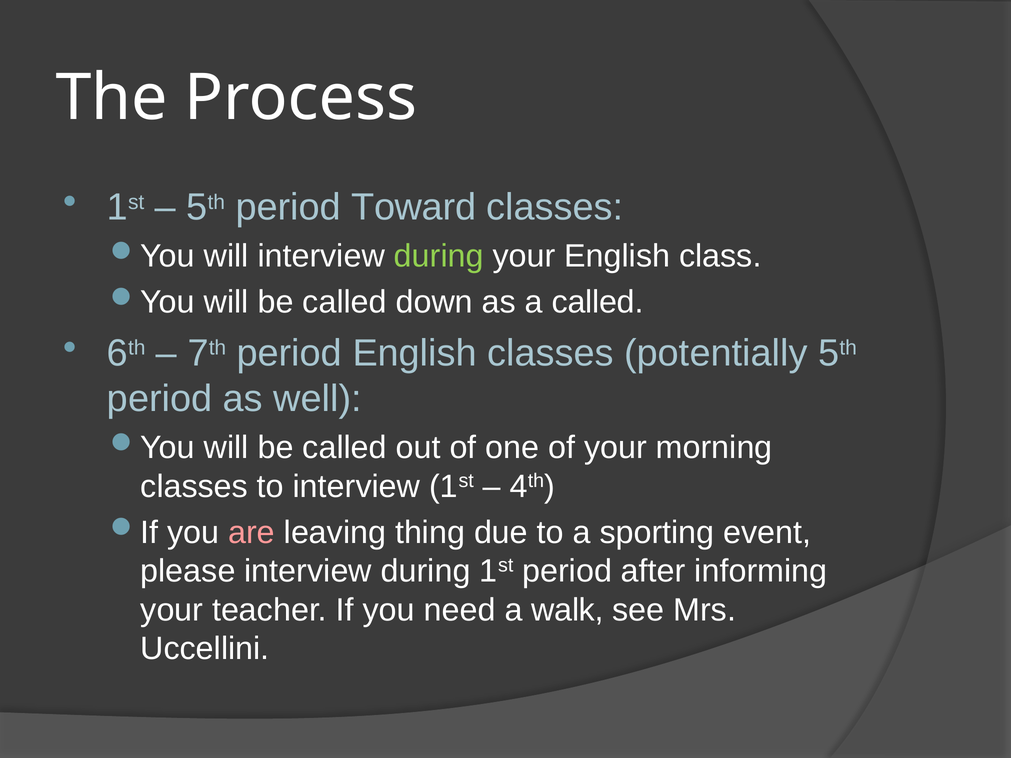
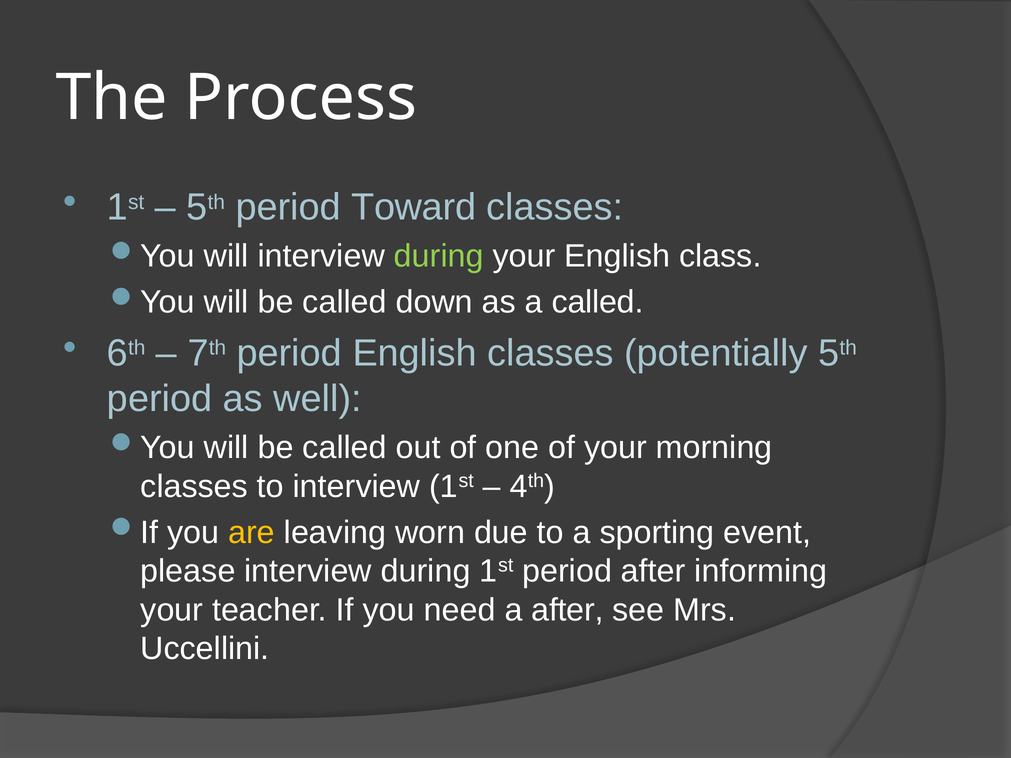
are colour: pink -> yellow (252, 533)
thing: thing -> worn (430, 533)
a walk: walk -> after (567, 610)
